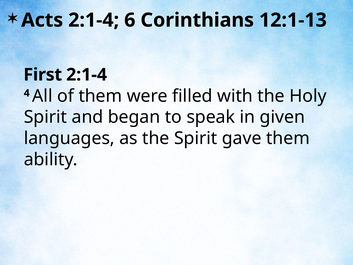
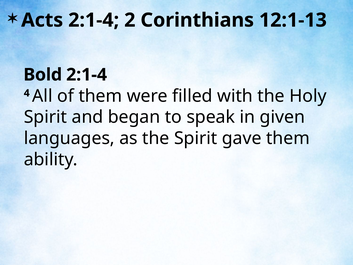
6: 6 -> 2 (130, 20)
First: First -> Bold (43, 75)
